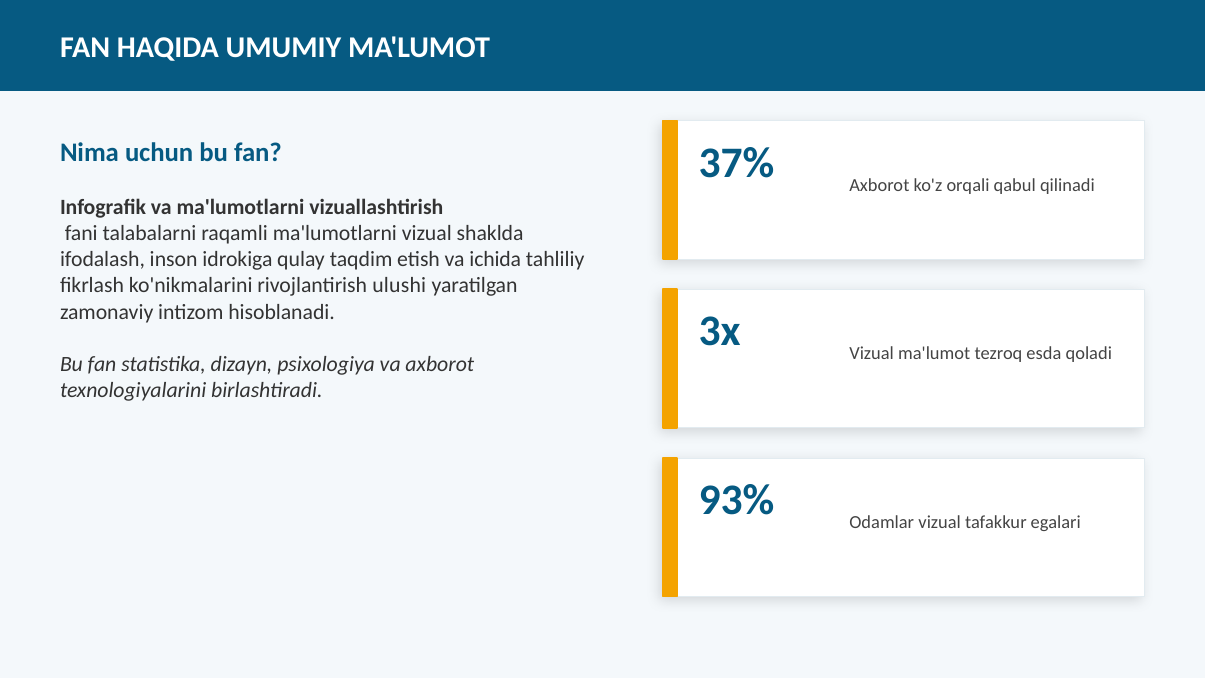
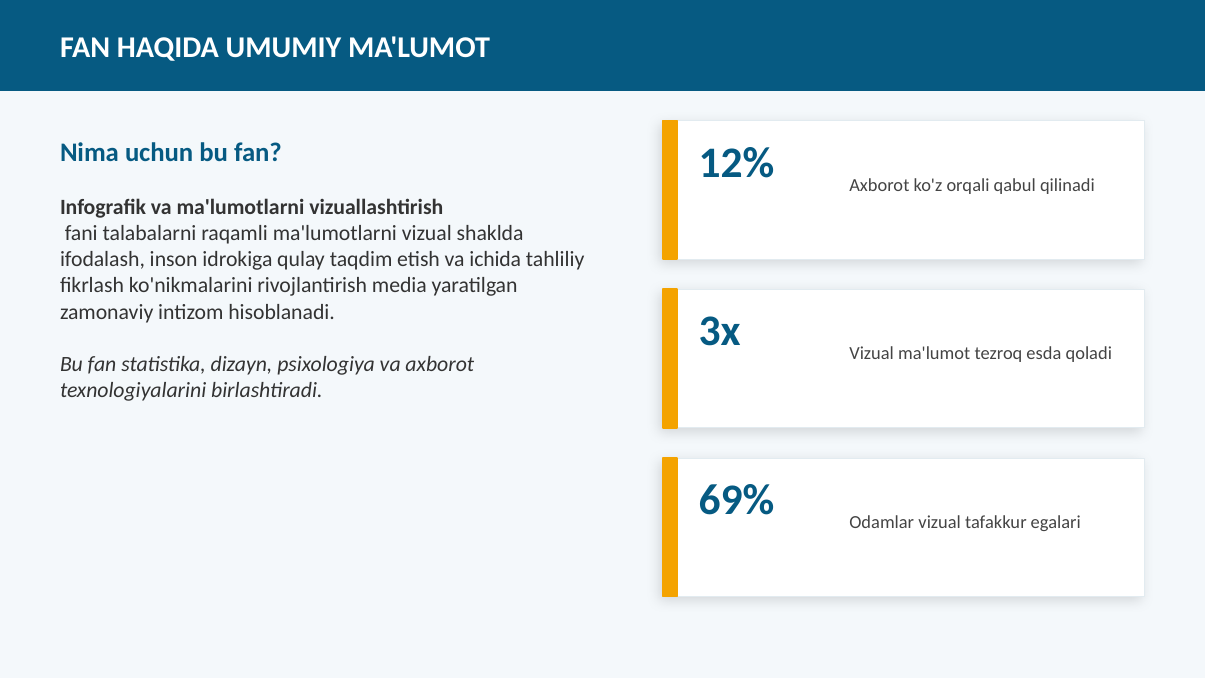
37%: 37% -> 12% (737, 163)
ulushi: ulushi -> media (399, 286)
93%: 93% -> 69% (737, 500)
